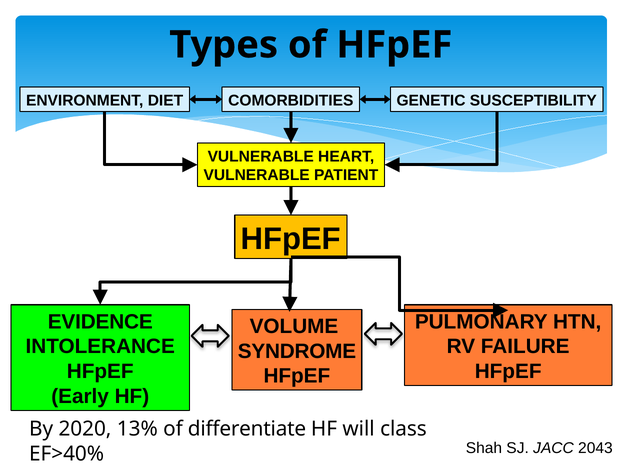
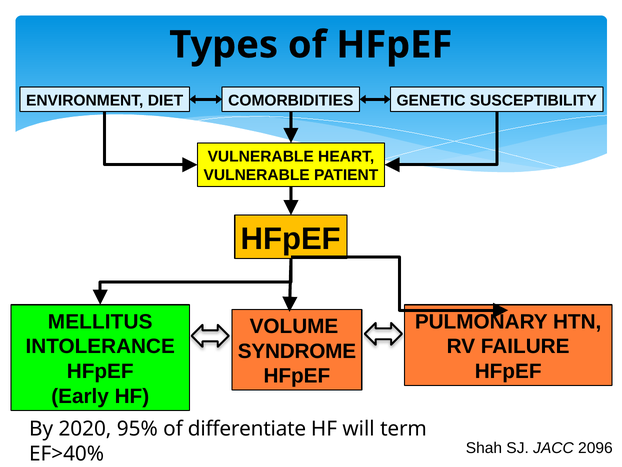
EVIDENCE: EVIDENCE -> MELLITUS (100, 321)
13%: 13% -> 95% (137, 428)
class: class -> term (404, 428)
2043: 2043 -> 2096 (595, 448)
